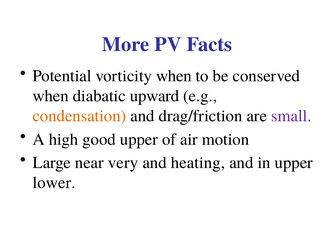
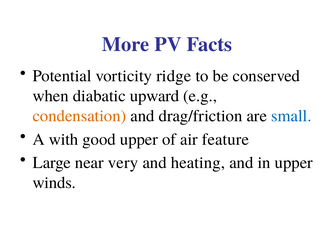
vorticity when: when -> ridge (174, 76)
small colour: purple -> blue (291, 116)
high: high -> with (64, 140)
motion: motion -> feature (225, 140)
lower: lower -> winds (54, 183)
